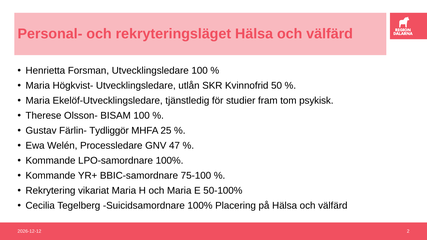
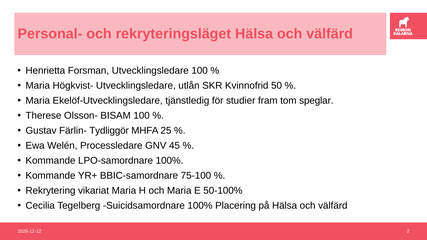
psykisk: psykisk -> speglar (316, 101)
47: 47 -> 45 (174, 146)
